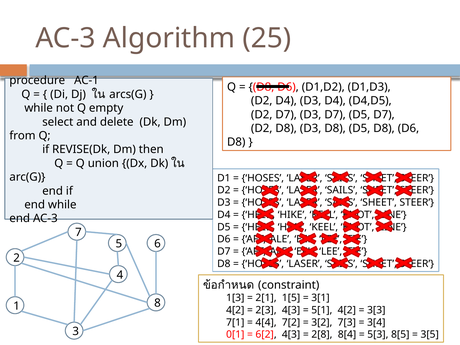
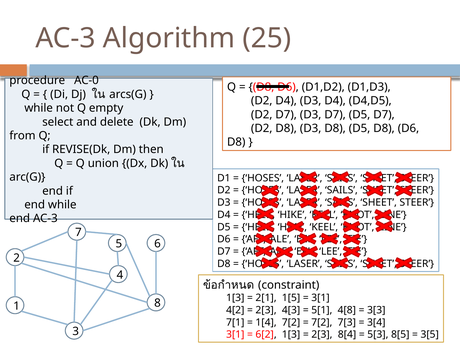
AC-1: AC-1 -> AC-0 (86, 81)
5[1 4[2: 4[2 -> 4[8 (347, 310)
4[4: 4[4 -> 1[4 (266, 322)
3[2: 3[2 -> 7[2 (322, 322)
0[1: 0[1 -> 3[1 (235, 335)
6[2 4[3: 4[3 -> 1[3 (291, 335)
2[8: 2[8 -> 2[3 (322, 335)
